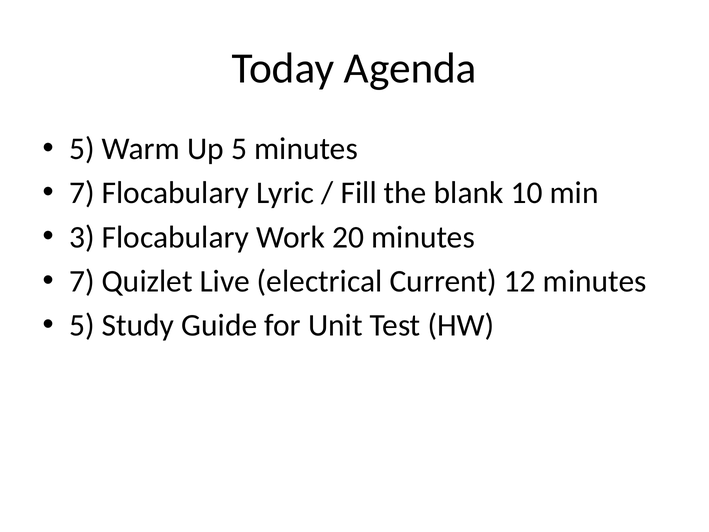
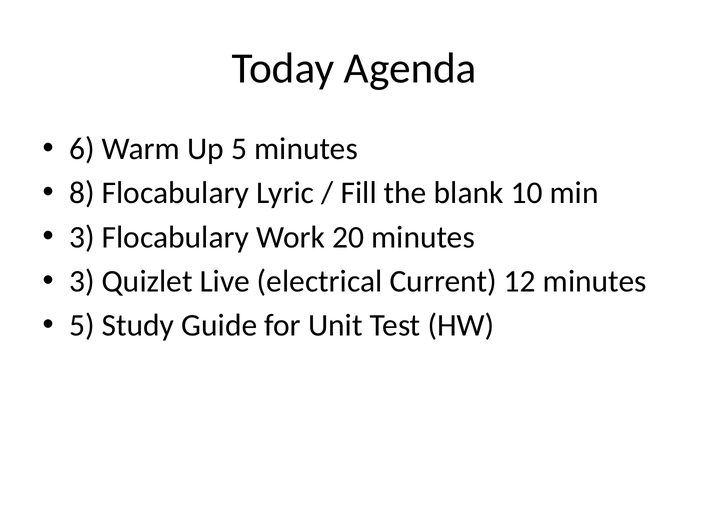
5: 5 -> 6 (82, 149)
7: 7 -> 8 (82, 193)
7: 7 -> 3 (82, 281)
